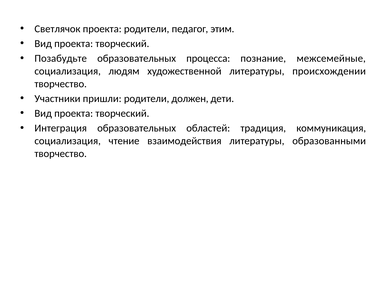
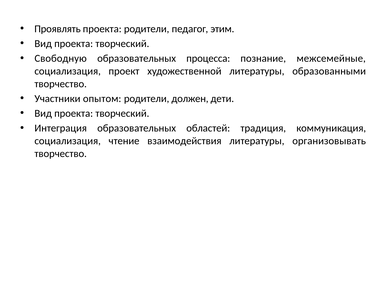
Светлячок: Светлячок -> Проявлять (58, 29)
Позабудьте: Позабудьте -> Свободную (61, 58)
людям: людям -> проект (124, 71)
происхождении: происхождении -> образованными (329, 71)
пришли: пришли -> опытом (102, 99)
образованными: образованными -> организовывать (329, 141)
